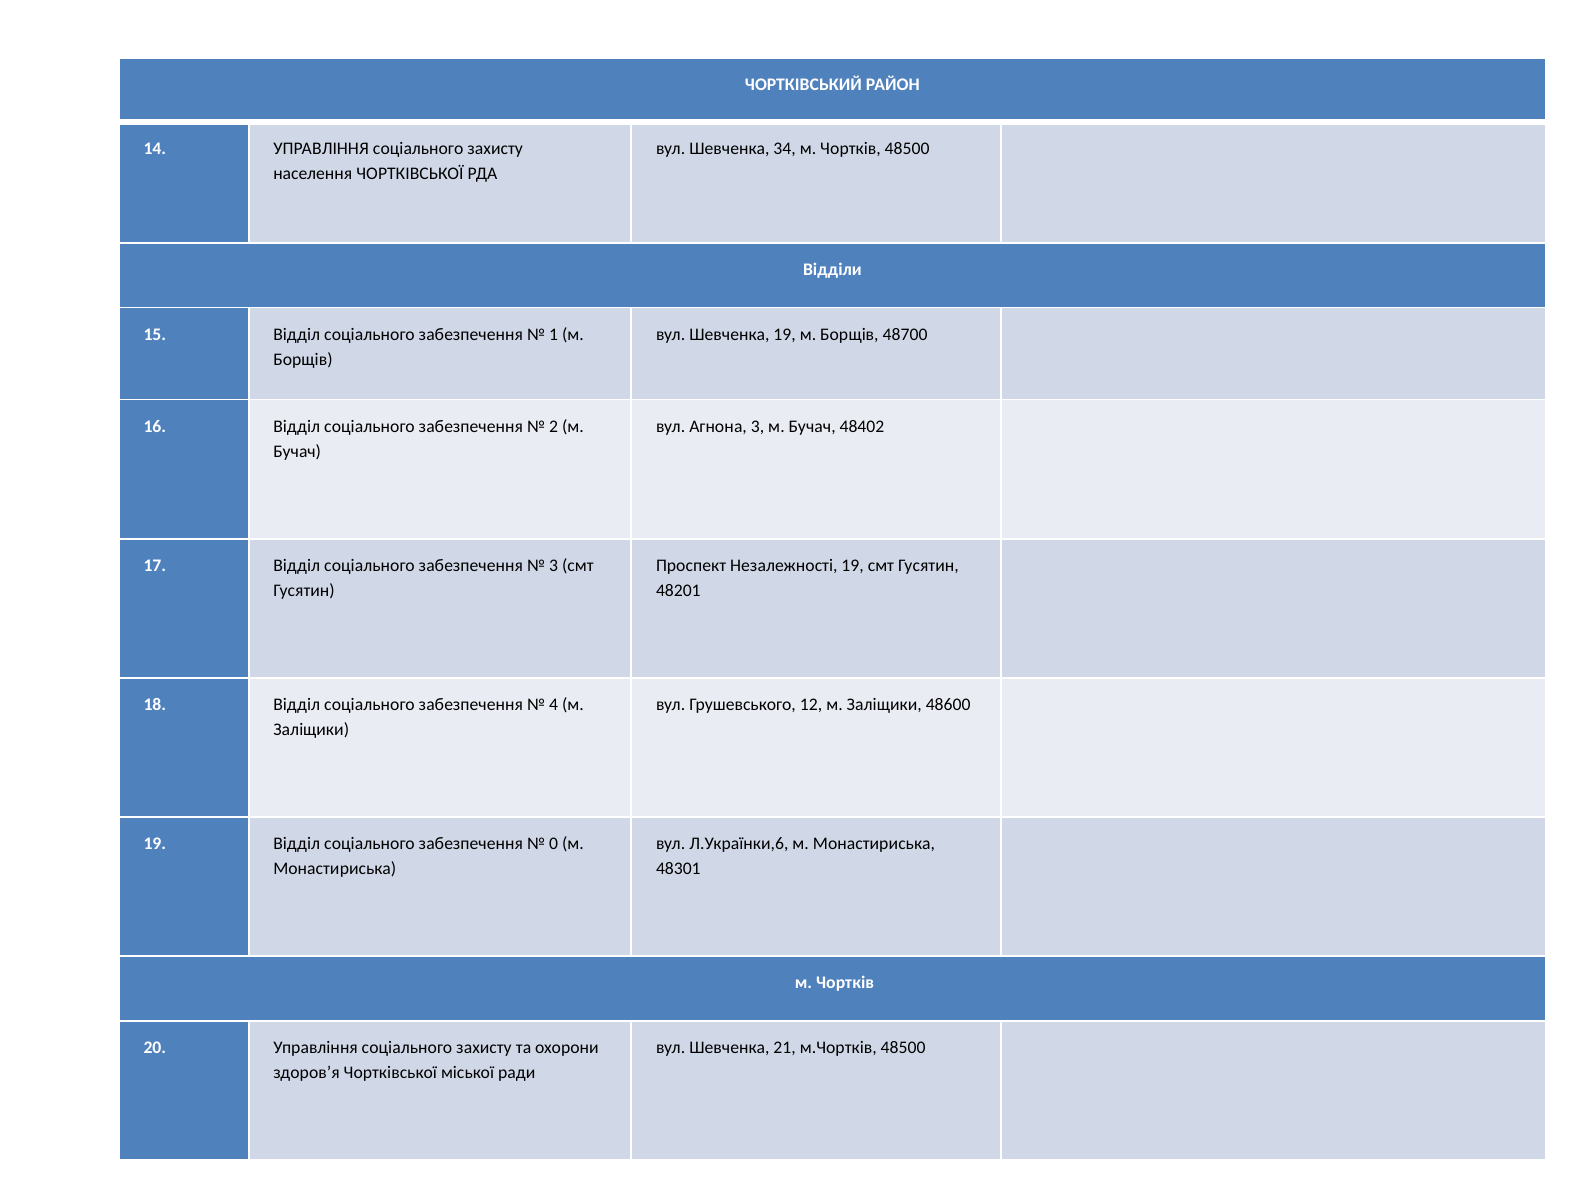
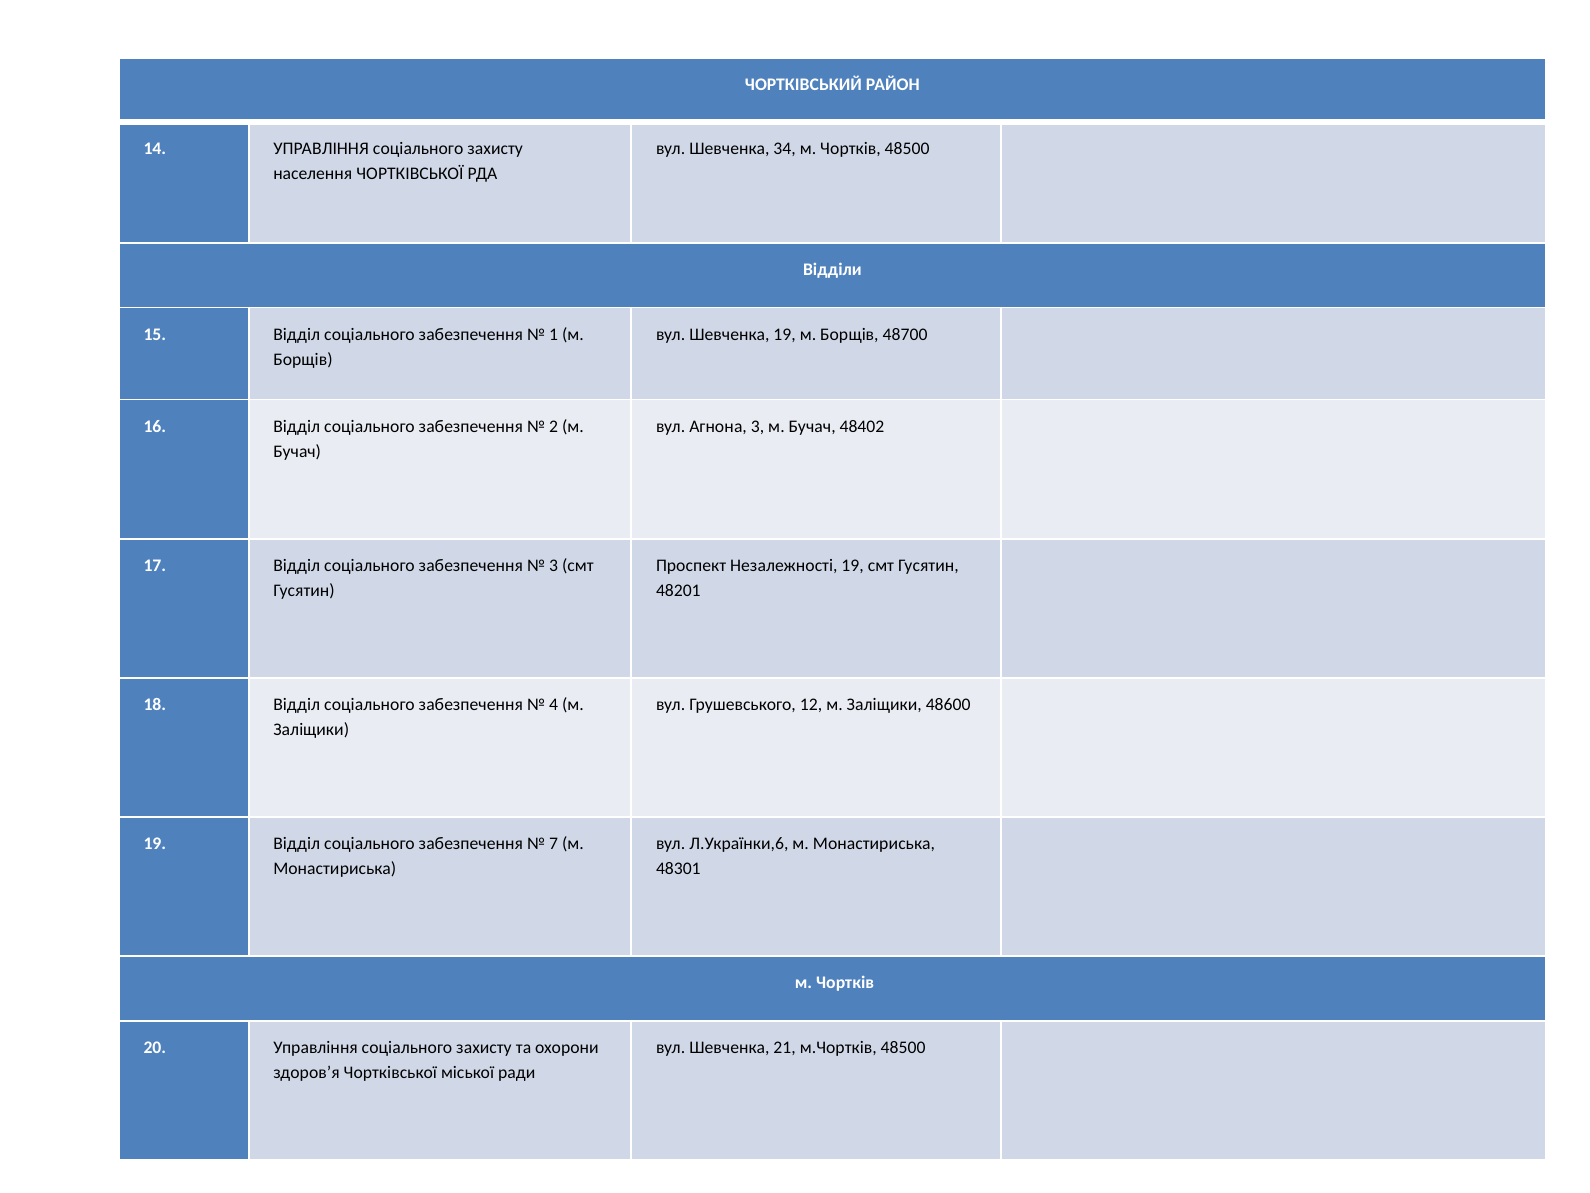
0: 0 -> 7 (554, 844)
